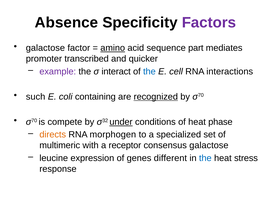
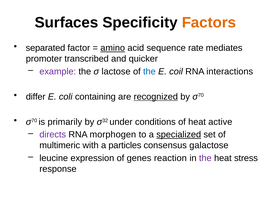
Absence: Absence -> Surfaces (67, 22)
Factors colour: purple -> orange (209, 22)
galactose: galactose -> separated (45, 48)
part: part -> rate (196, 48)
interact: interact -> lactose (116, 72)
cell: cell -> coil (176, 72)
such: such -> differ (36, 97)
compete: compete -> primarily (65, 122)
under underline: present -> none (121, 122)
phase: phase -> active (220, 122)
directs colour: orange -> purple (53, 135)
specialized underline: none -> present (179, 135)
receptor: receptor -> particles (125, 146)
different: different -> reaction (170, 158)
the colour: blue -> purple (205, 158)
